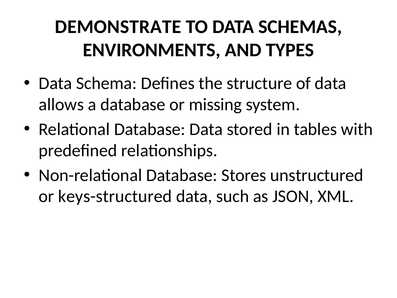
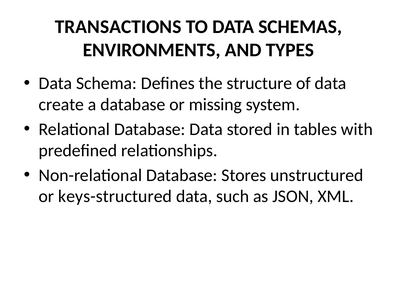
DEMONSTRATE: DEMONSTRATE -> TRANSACTIONS (118, 27)
allows: allows -> create (61, 104)
